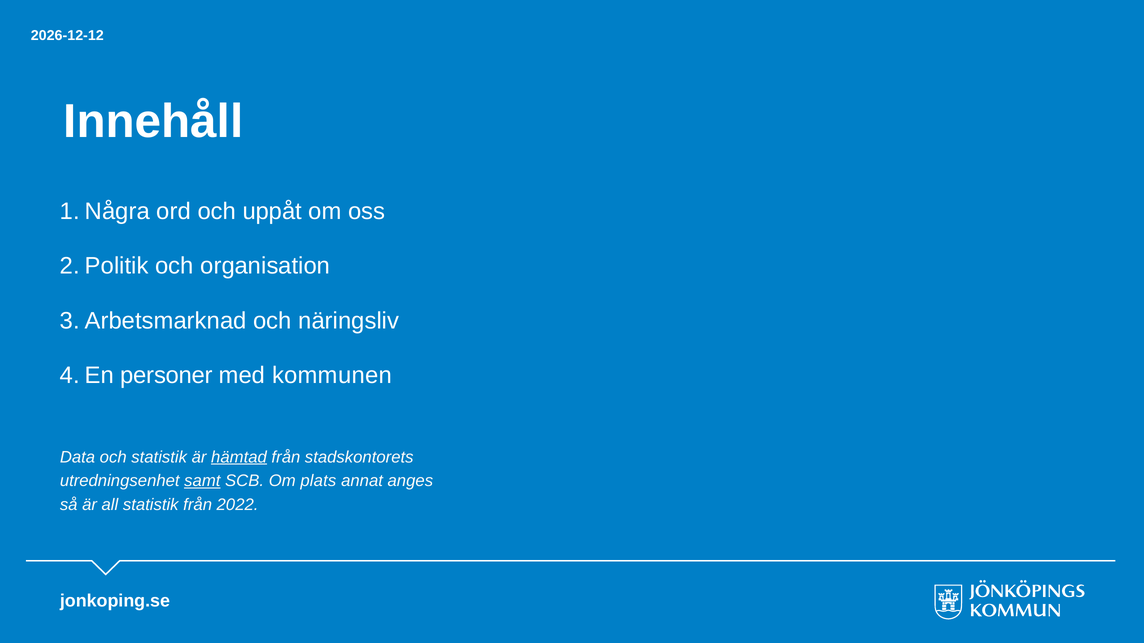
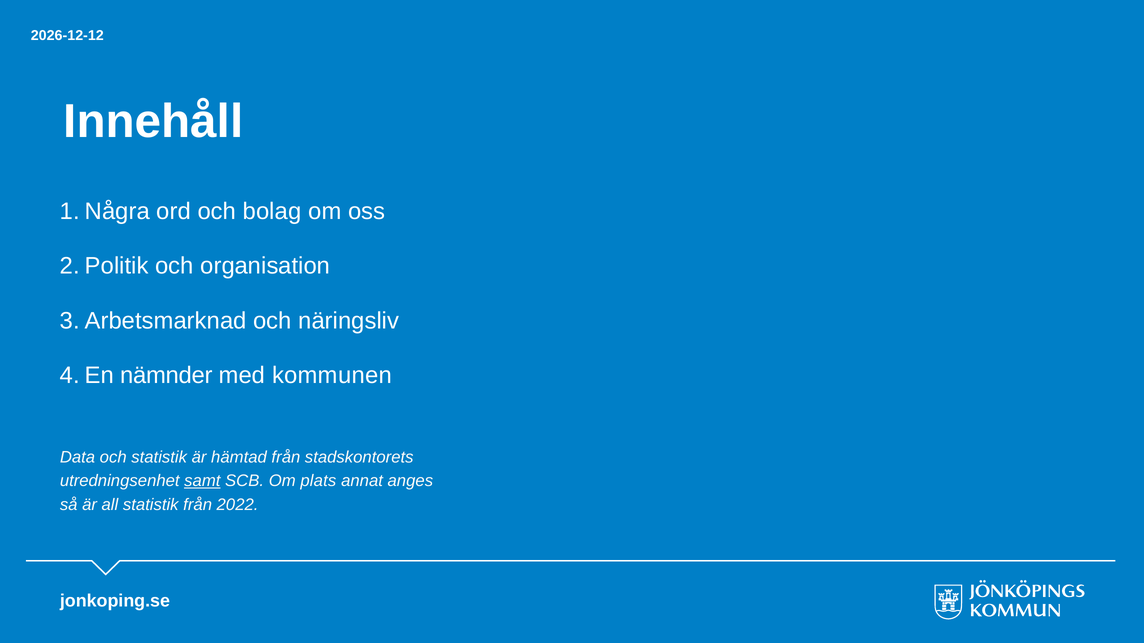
uppåt: uppåt -> bolag (272, 211)
personer: personer -> nämnder (167, 376)
hämtad underline: present -> none (239, 457)
